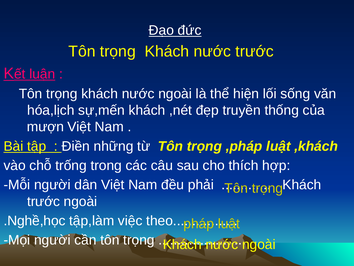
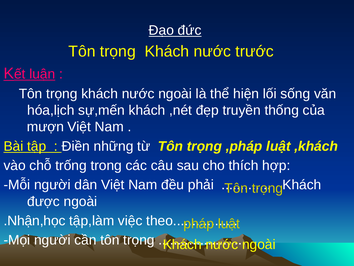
trước: trước -> được (44, 201)
.Nghề,học: .Nghề,học -> .Nhận,học (35, 220)
